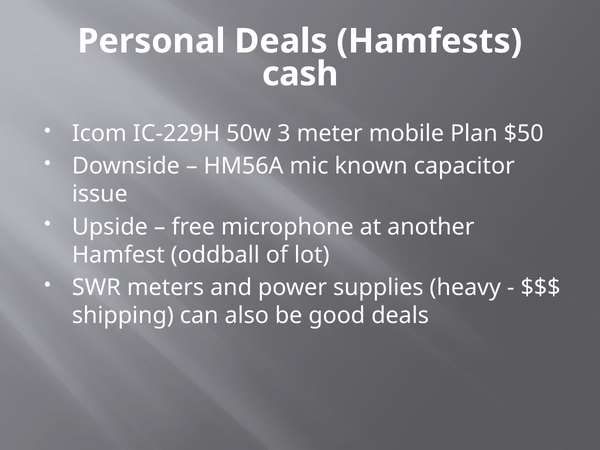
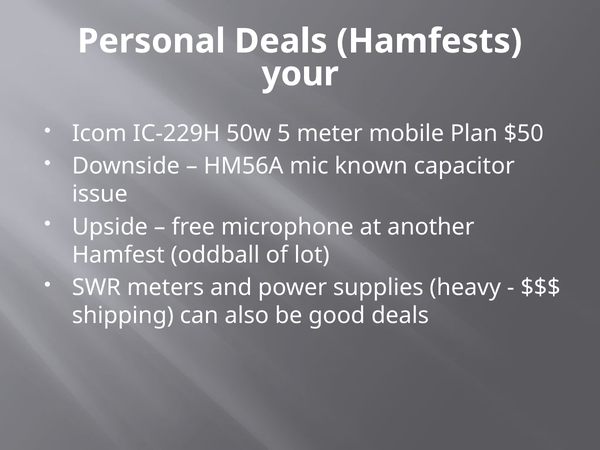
cash: cash -> your (300, 74)
3: 3 -> 5 (284, 134)
